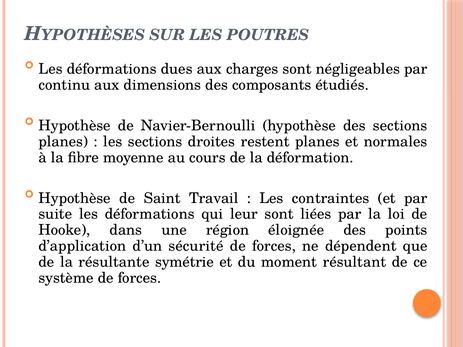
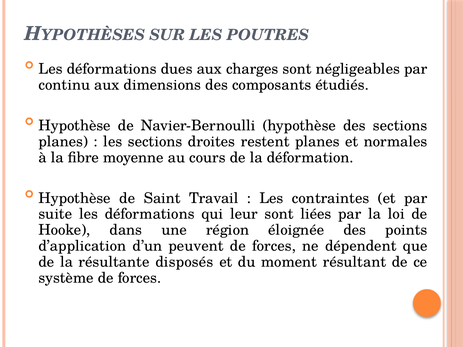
sécurité: sécurité -> peuvent (196, 246)
symétrie: symétrie -> disposés (184, 262)
